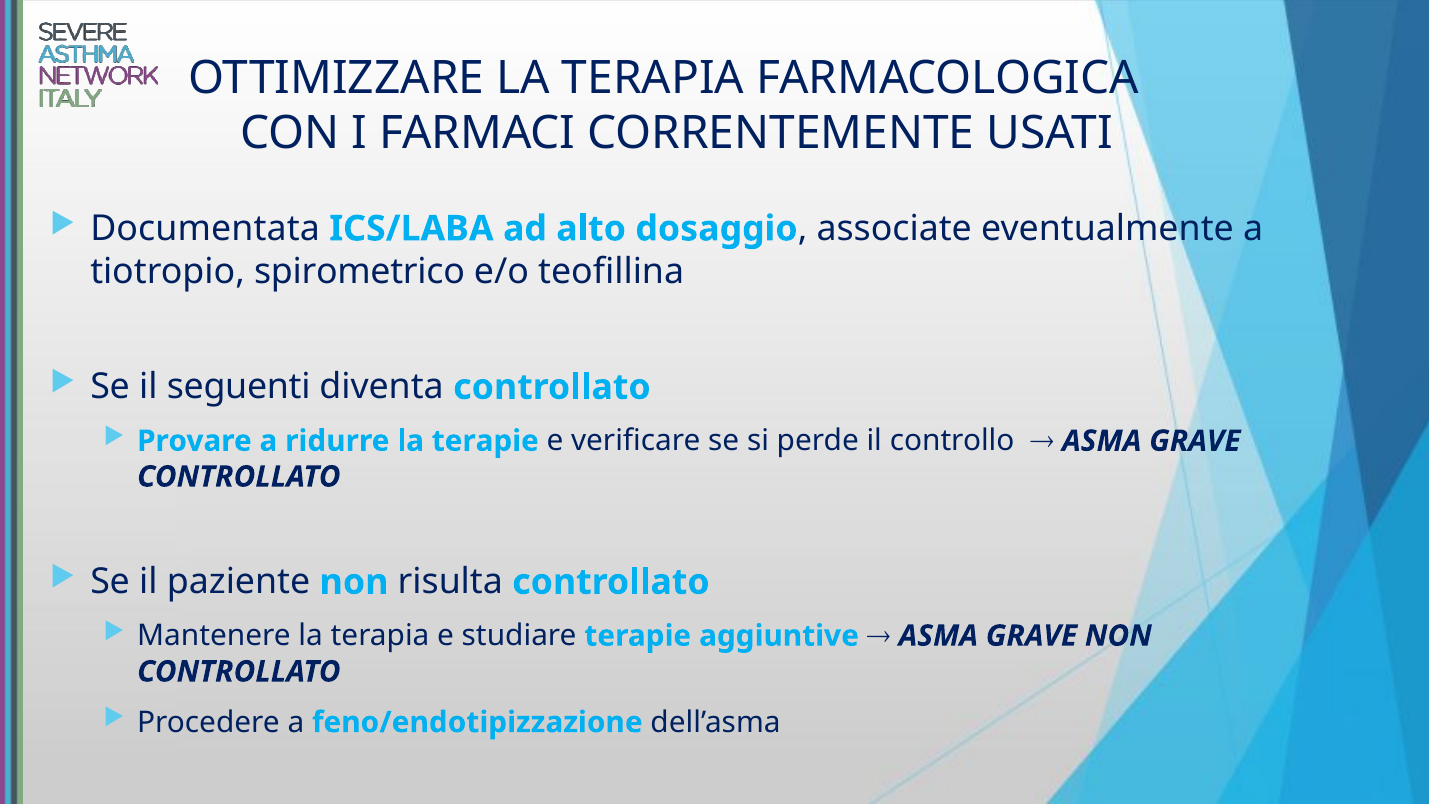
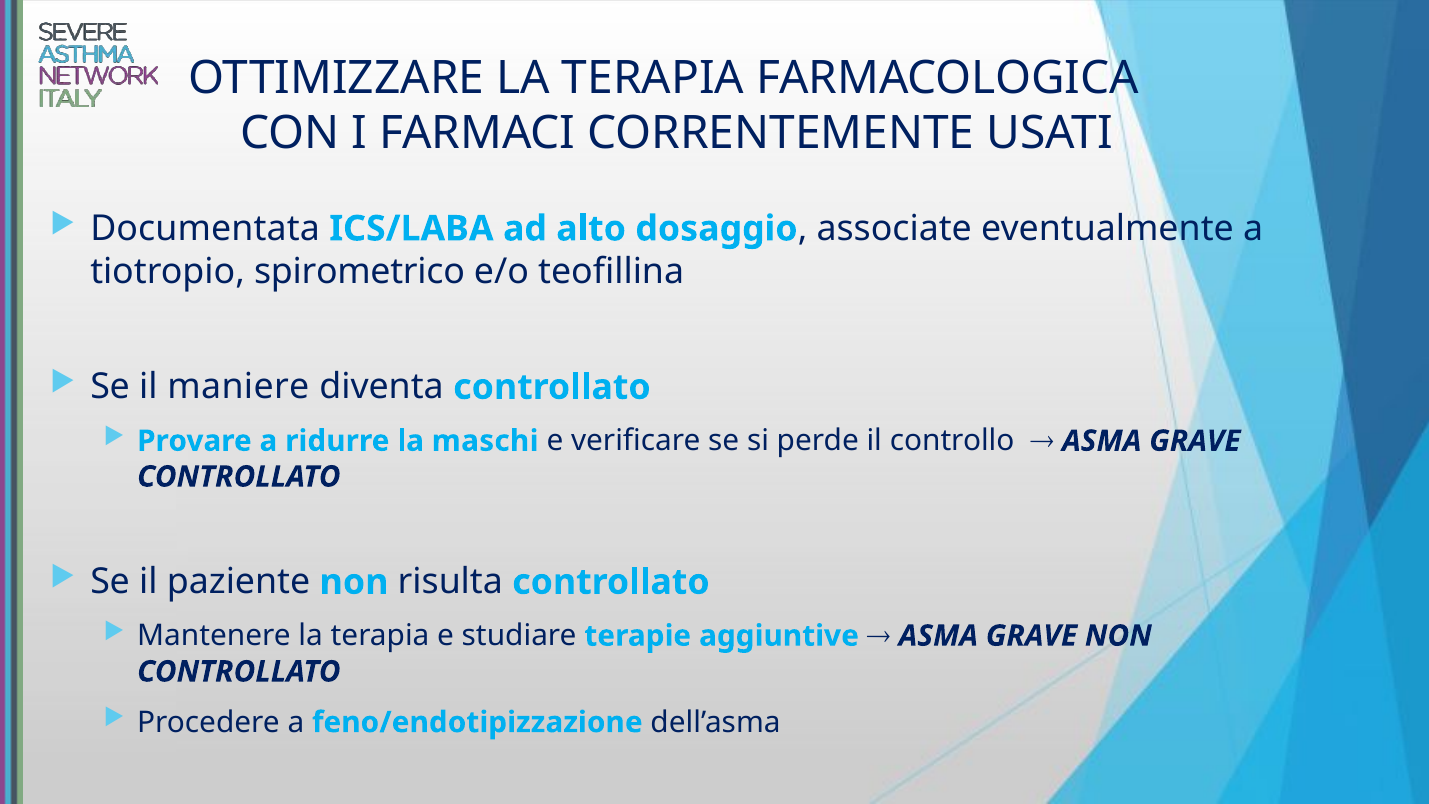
seguenti: seguenti -> maniere (238, 387)
la terapie: terapie -> maschi (485, 441)
